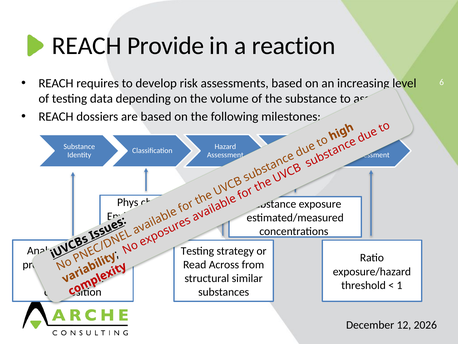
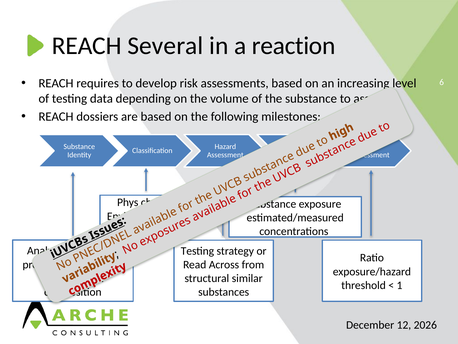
REACH Provide: Provide -> Several (165, 46)
